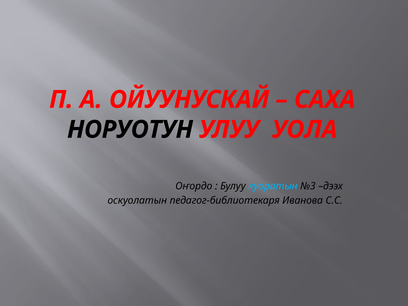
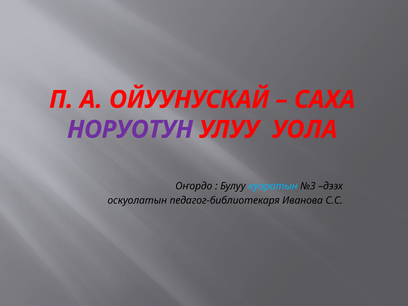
НОРУОТУН colour: black -> purple (130, 130)
